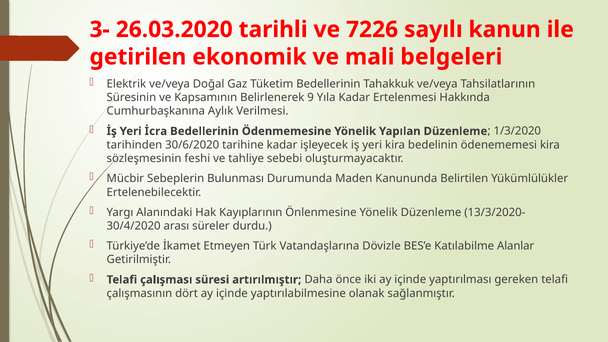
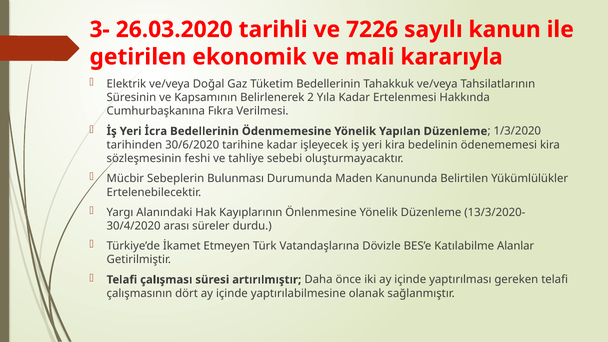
belgeleri: belgeleri -> kararıyla (451, 57)
9: 9 -> 2 (311, 98)
Aylık: Aylık -> Fıkra (221, 111)
